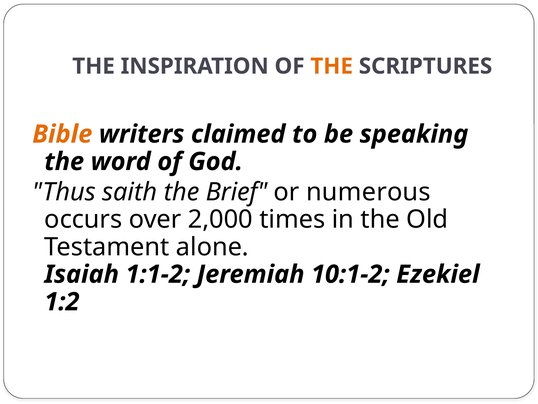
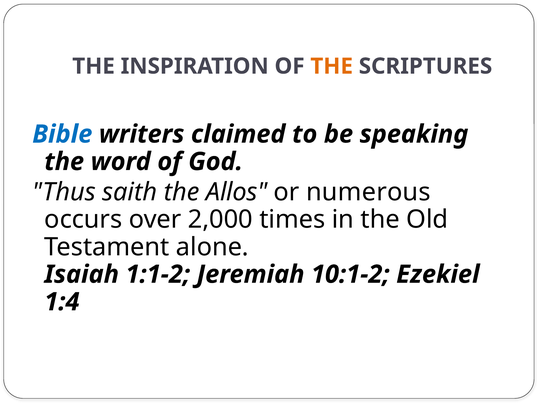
Bible colour: orange -> blue (62, 134)
Brief: Brief -> Allos (237, 192)
1:2: 1:2 -> 1:4 (62, 301)
